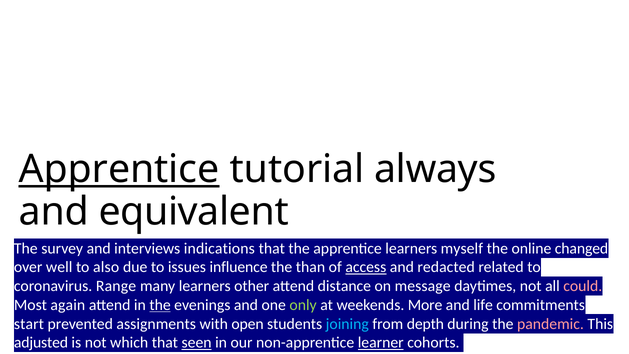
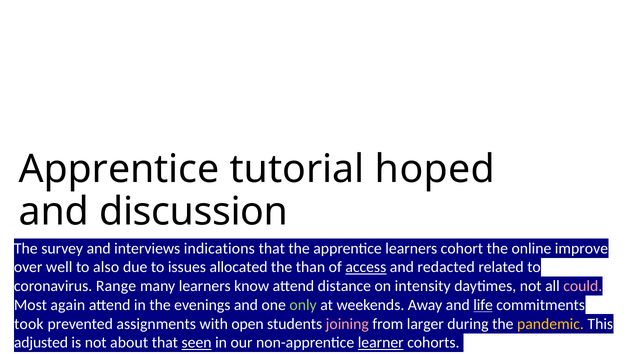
Apprentice underline: present -> none (119, 169)
always: always -> hoped (435, 169)
equivalent: equivalent -> discussion (194, 212)
myself: myself -> cohort (462, 248)
changed: changed -> improve (581, 248)
influence: influence -> allocated (239, 267)
other: other -> know (252, 286)
message: message -> intensity (423, 286)
the underline: present -> none (160, 305)
More: More -> Away (425, 305)
life underline: none -> present (483, 305)
start: start -> took (29, 324)
joining colour: light blue -> pink (347, 324)
depth: depth -> larger (425, 324)
pandemic colour: pink -> yellow (550, 324)
which: which -> about (129, 343)
